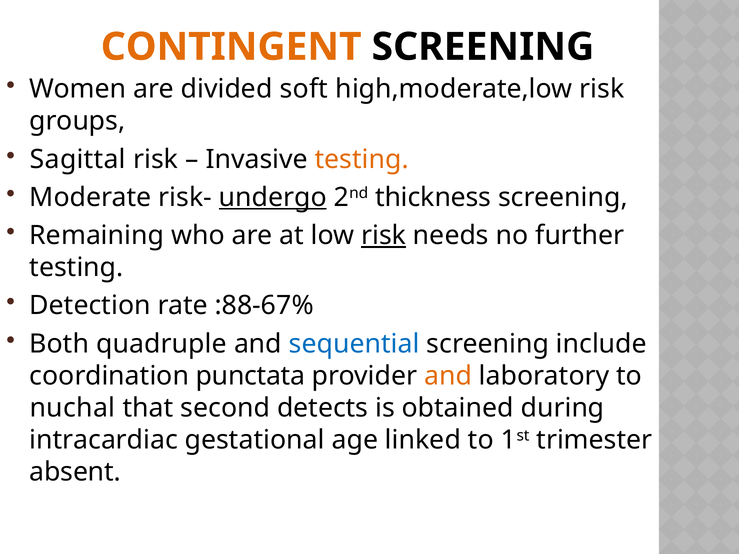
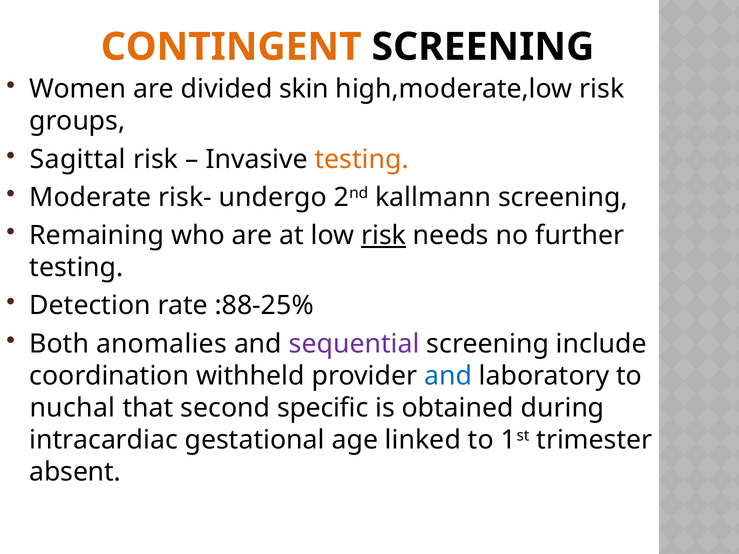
soft: soft -> skin (304, 89)
undergo underline: present -> none (273, 197)
thickness: thickness -> kallmann (433, 197)
:88-67%: :88-67% -> :88-25% (264, 306)
quadruple: quadruple -> anomalies (161, 344)
sequential colour: blue -> purple (354, 344)
punctata: punctata -> withheld (250, 376)
and colour: orange -> blue (448, 376)
detects: detects -> specific (323, 408)
